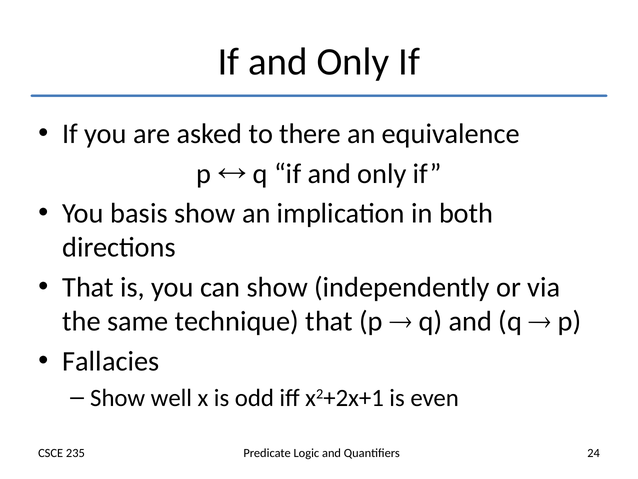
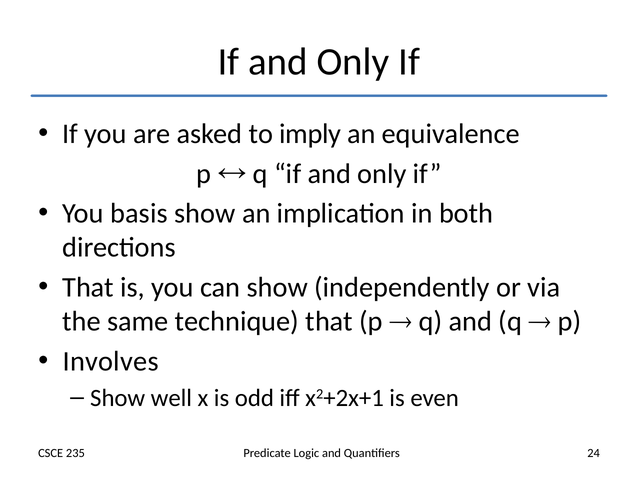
there: there -> imply (310, 134)
Fallacies: Fallacies -> Involves (111, 361)
